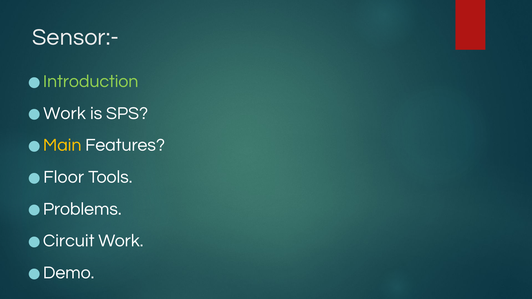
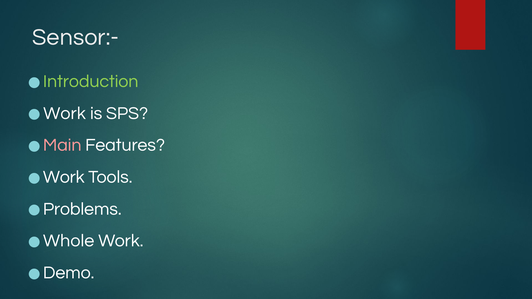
Main colour: yellow -> pink (62, 145)
Floor: Floor -> Work (64, 177)
Circuit: Circuit -> Whole (69, 241)
